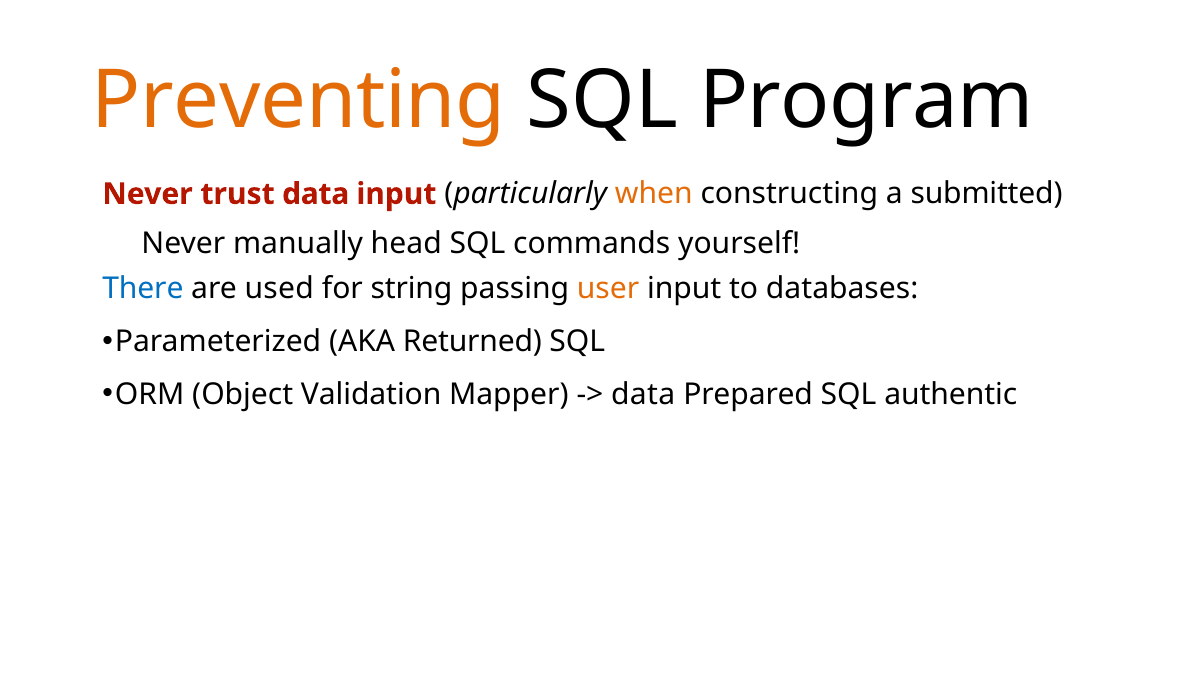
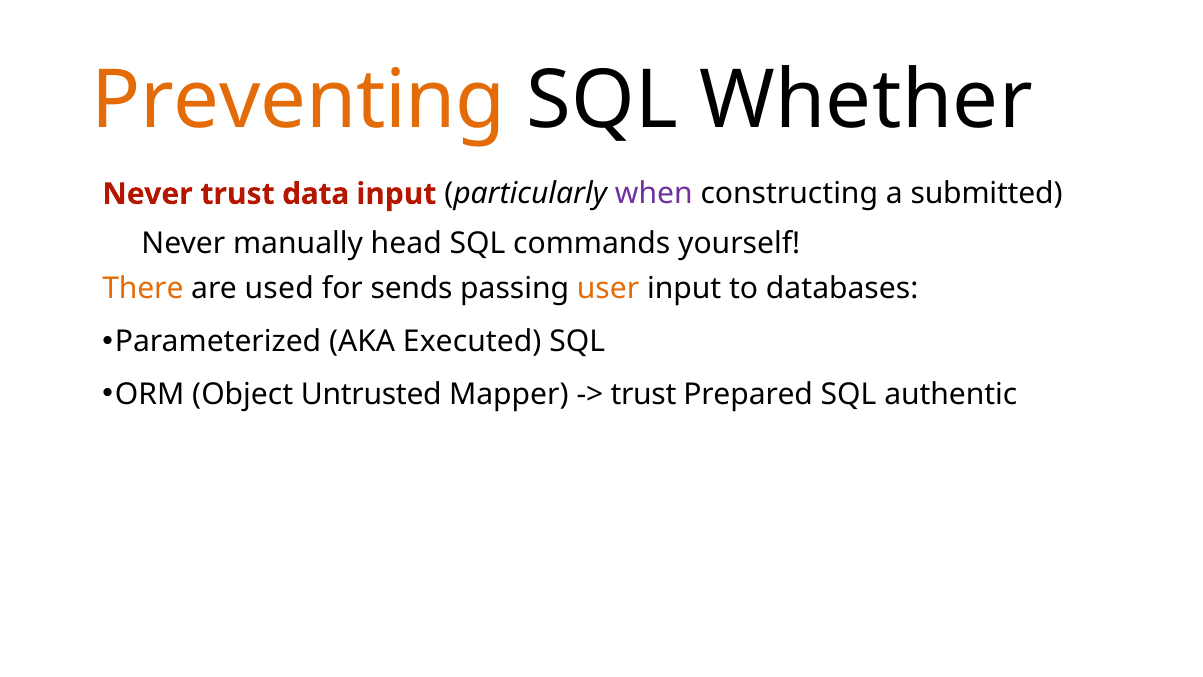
Program: Program -> Whether (866, 101)
when colour: orange -> purple (654, 194)
There colour: blue -> orange (143, 289)
string: string -> sends (412, 289)
Returned: Returned -> Executed (472, 341)
Validation: Validation -> Untrusted (371, 394)
data: data -> trust (643, 394)
